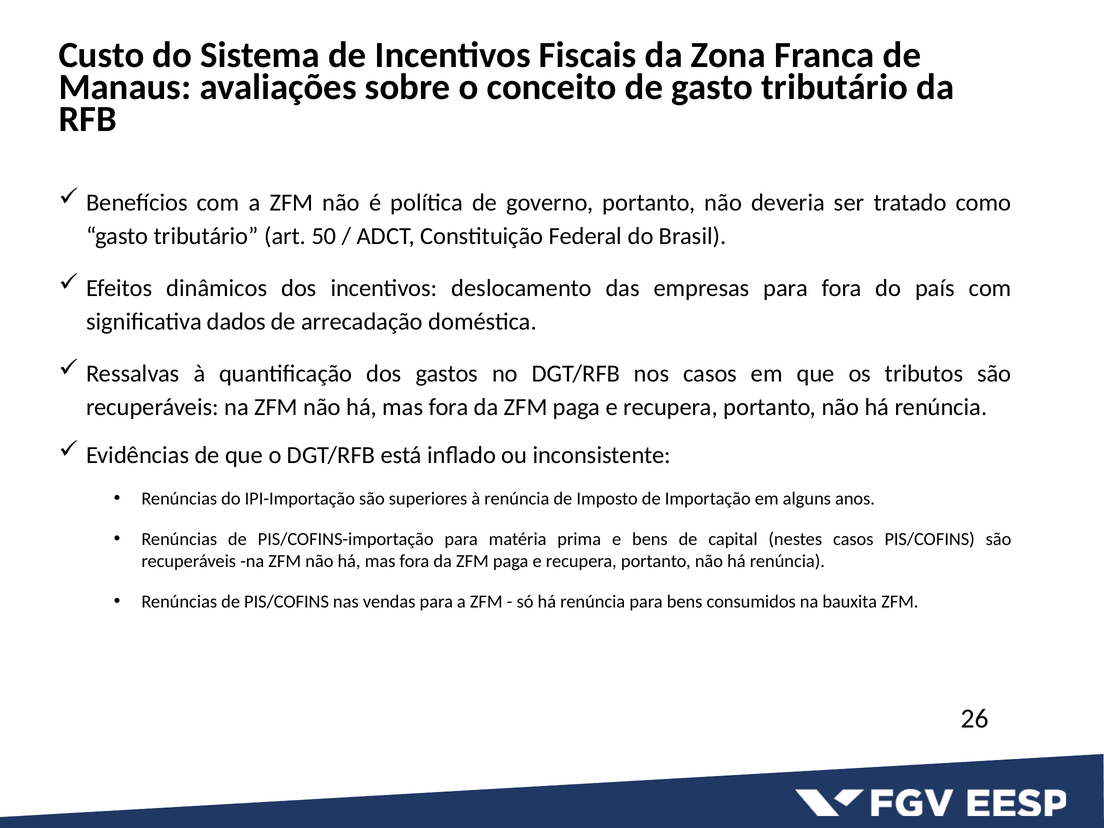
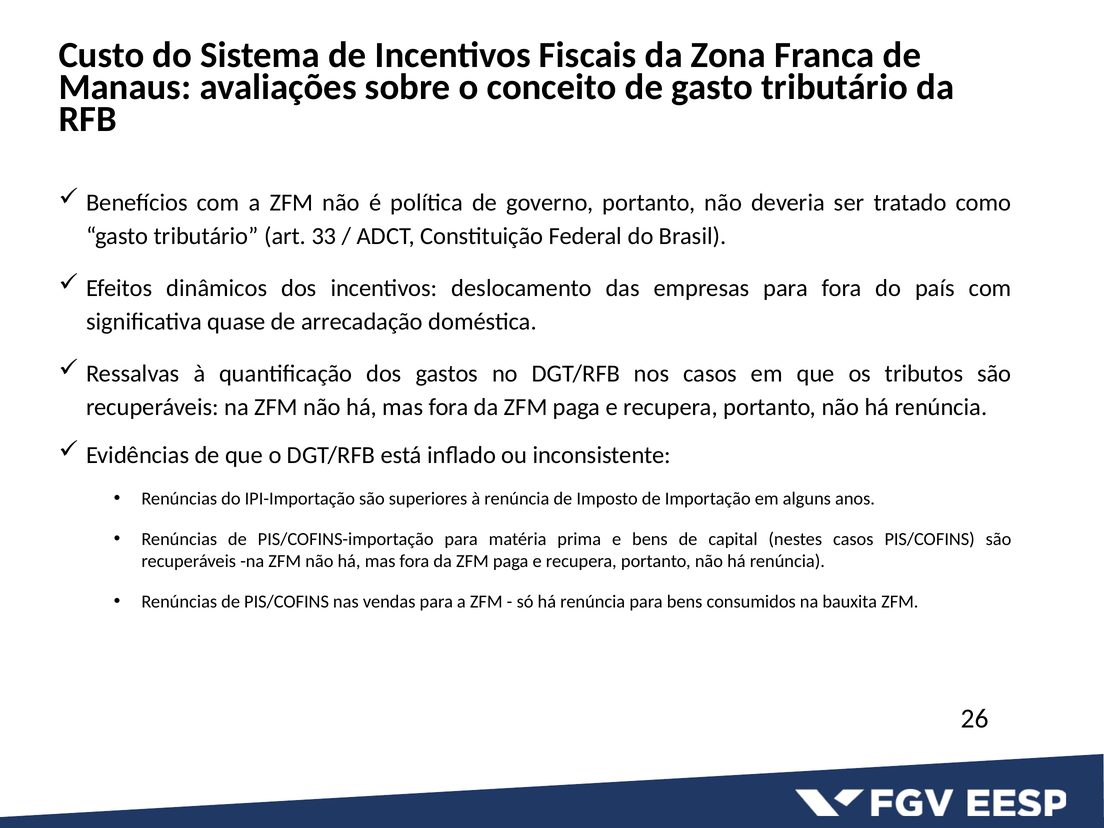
50: 50 -> 33 (324, 236)
dados: dados -> quase (236, 322)
